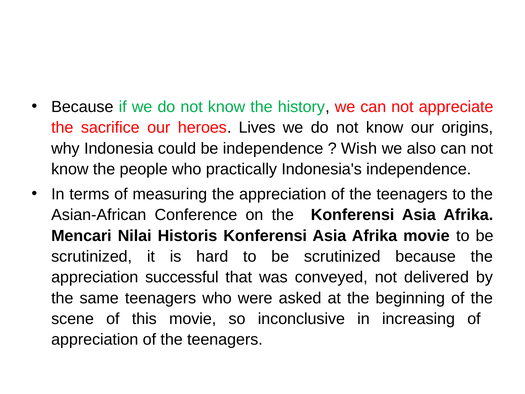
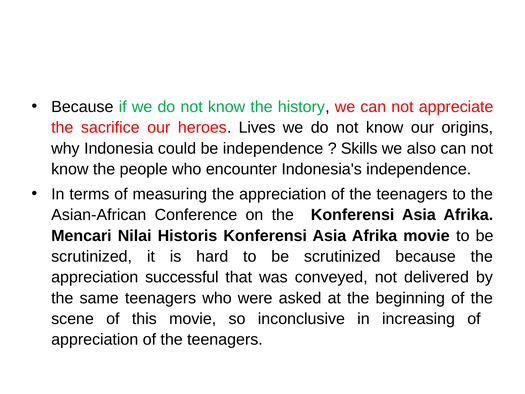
Wish: Wish -> Skills (359, 148)
practically: practically -> encounter (241, 169)
